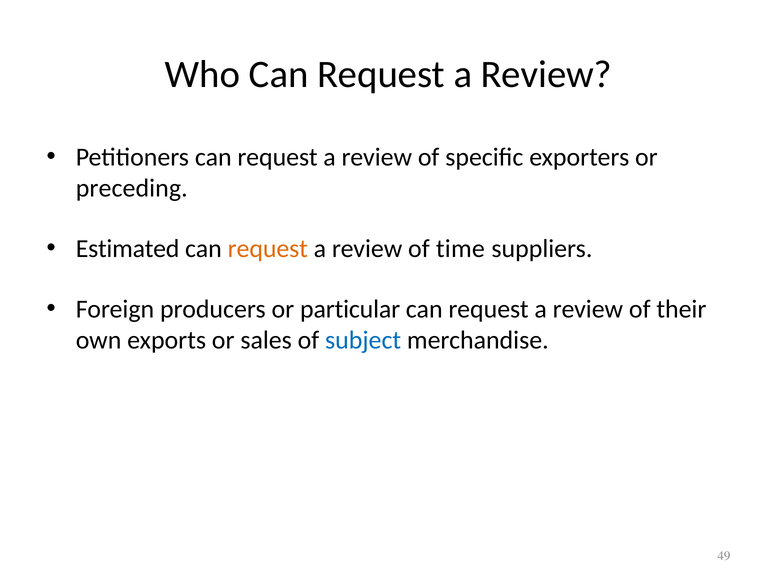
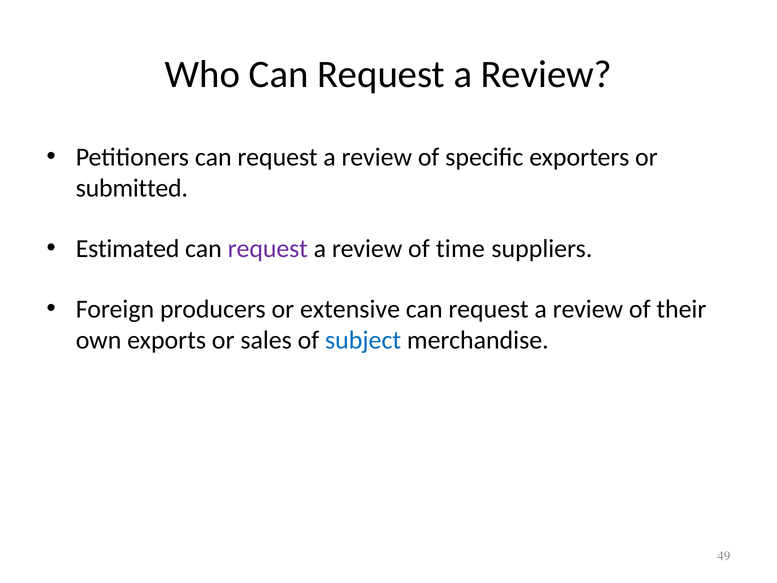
preceding: preceding -> submitted (132, 188)
request colour: orange -> purple (268, 249)
particular: particular -> extensive (350, 309)
